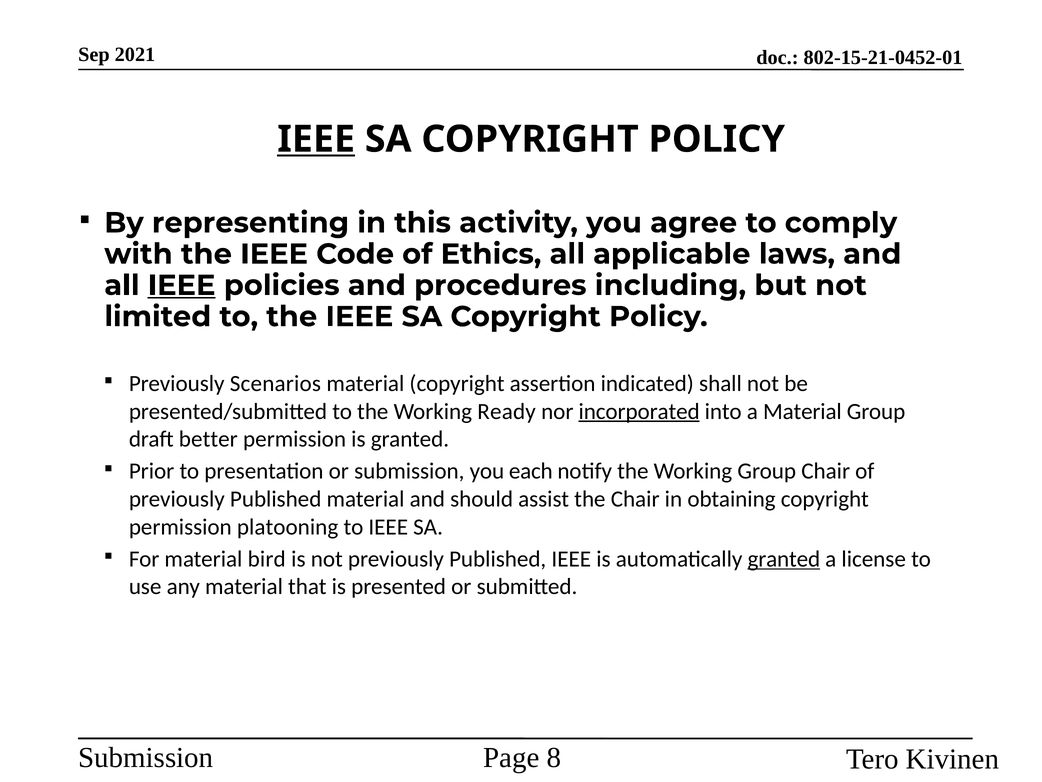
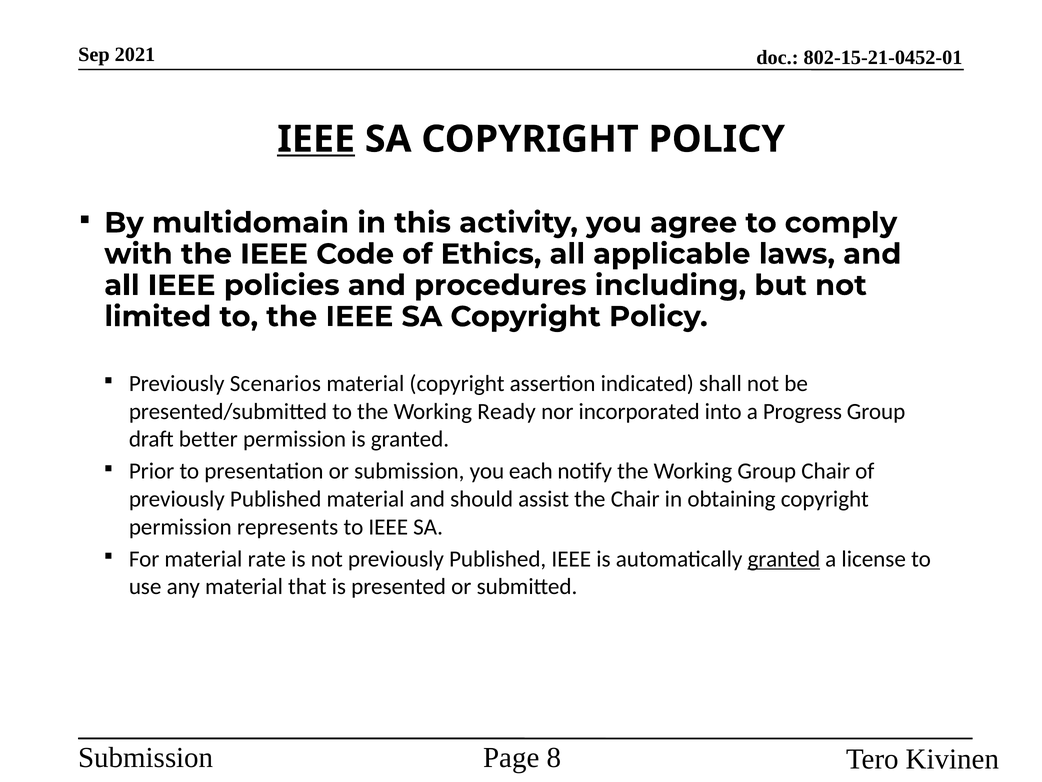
representing: representing -> multidomain (250, 223)
IEEE underline: present -> none (182, 285)
incorporated underline: present -> none (639, 411)
a Material: Material -> Progress (802, 411)
platooning: platooning -> represents (288, 527)
bird: bird -> rate (267, 559)
